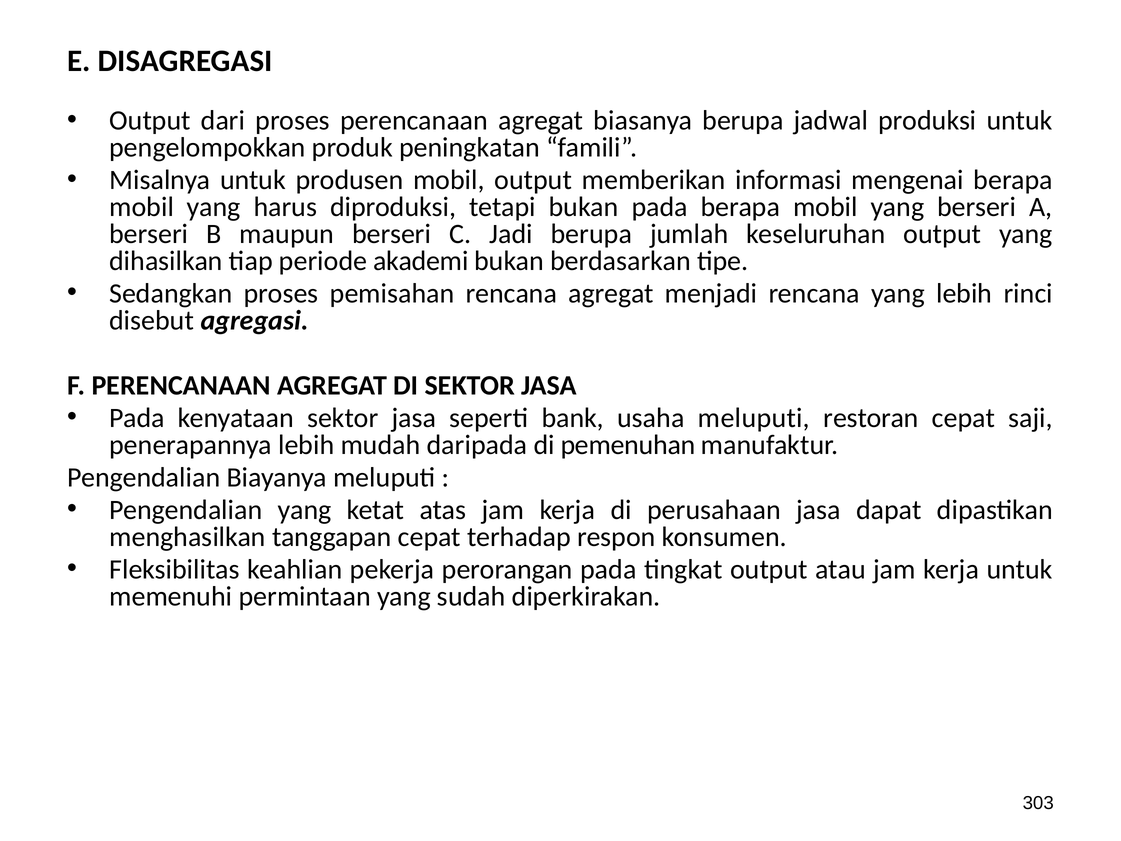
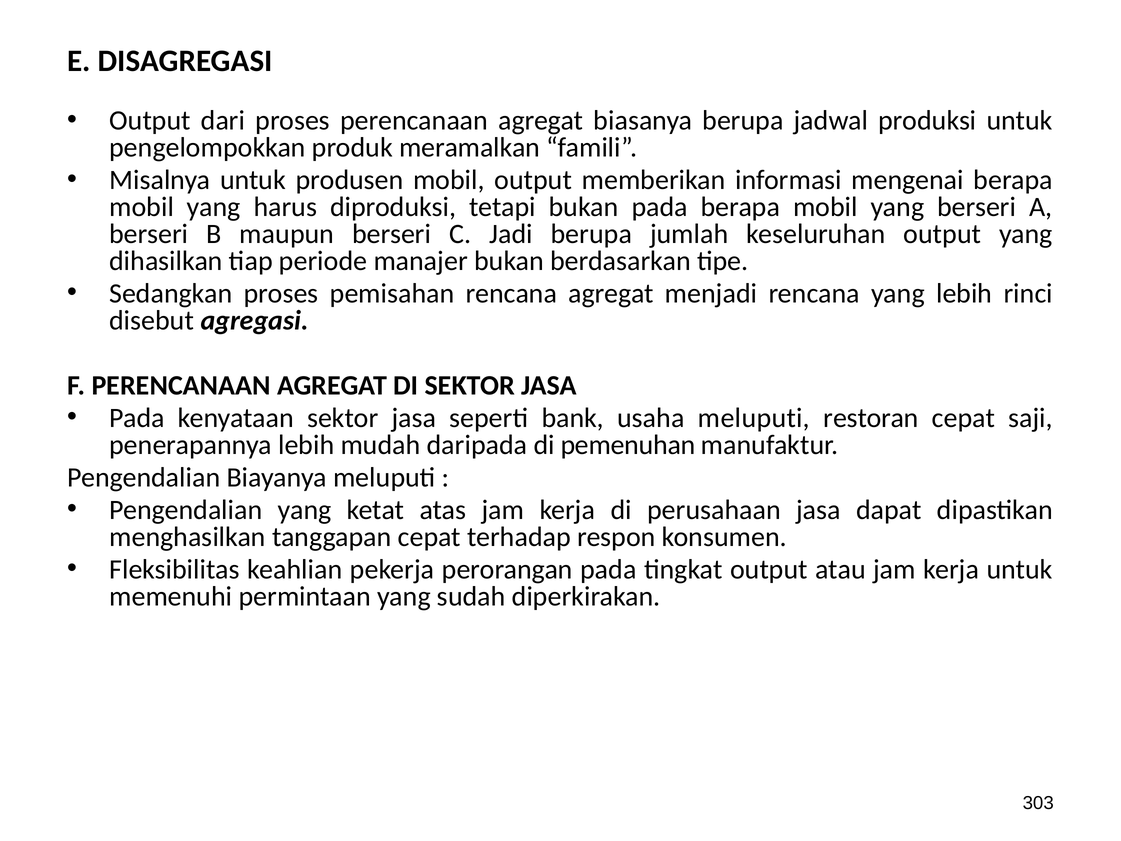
peningkatan: peningkatan -> meramalkan (470, 148)
akademi: akademi -> manajer (421, 261)
